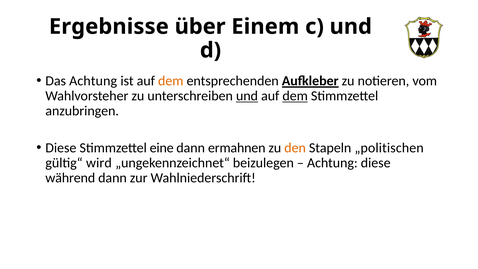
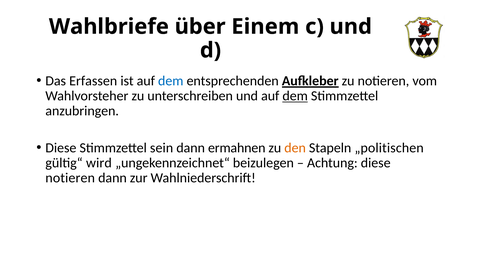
Ergebnisse: Ergebnisse -> Wahlbriefe (109, 27)
Das Achtung: Achtung -> Erfassen (93, 81)
dem colour: orange -> blue (171, 81)
und underline: present -> none (247, 96)
eine: eine -> sein (162, 148)
während: während -> notieren (70, 178)
